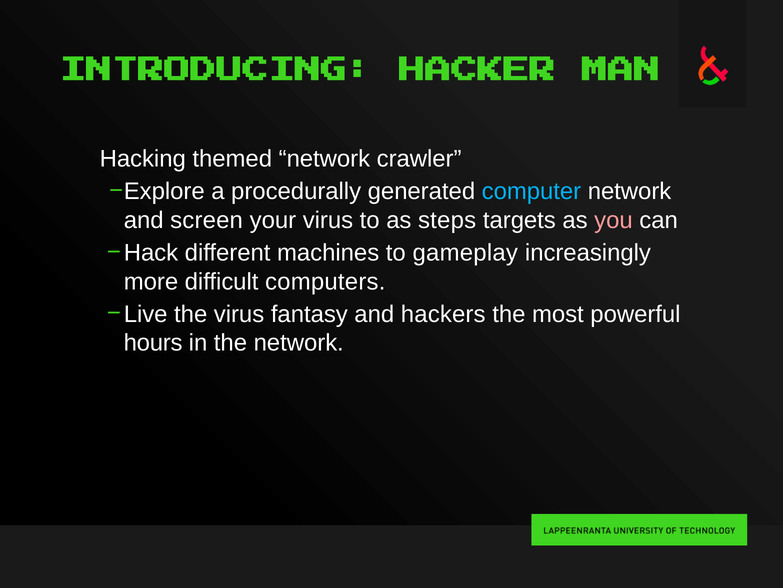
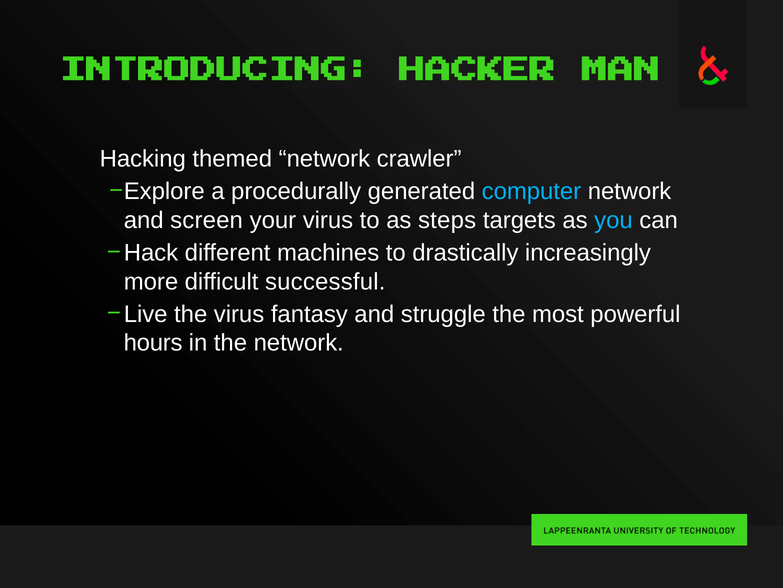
you colour: pink -> light blue (614, 220)
gameplay: gameplay -> drastically (465, 253)
computers: computers -> successful (325, 281)
hackers: hackers -> struggle (443, 314)
